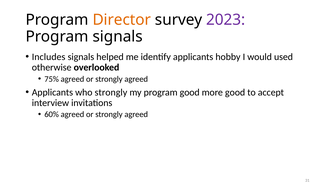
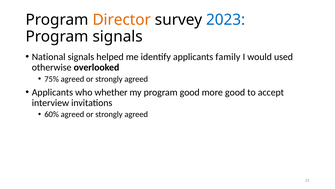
2023 colour: purple -> blue (226, 20)
Includes: Includes -> National (49, 57)
hobby: hobby -> family (228, 57)
who strongly: strongly -> whether (111, 92)
